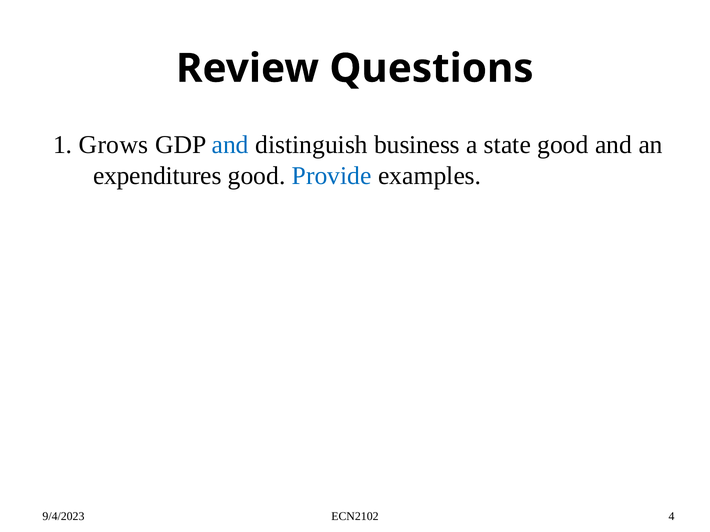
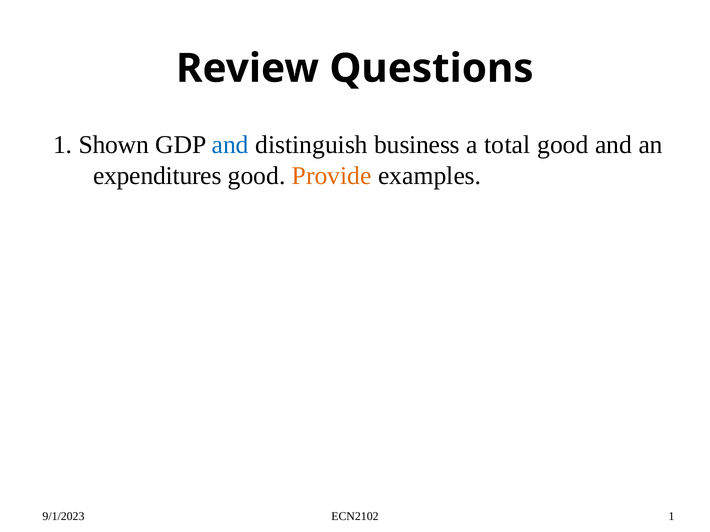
Grows: Grows -> Shown (114, 145)
state: state -> total (507, 145)
Provide colour: blue -> orange (332, 176)
9/4/2023: 9/4/2023 -> 9/1/2023 (63, 517)
ECN2102 4: 4 -> 1 (672, 517)
